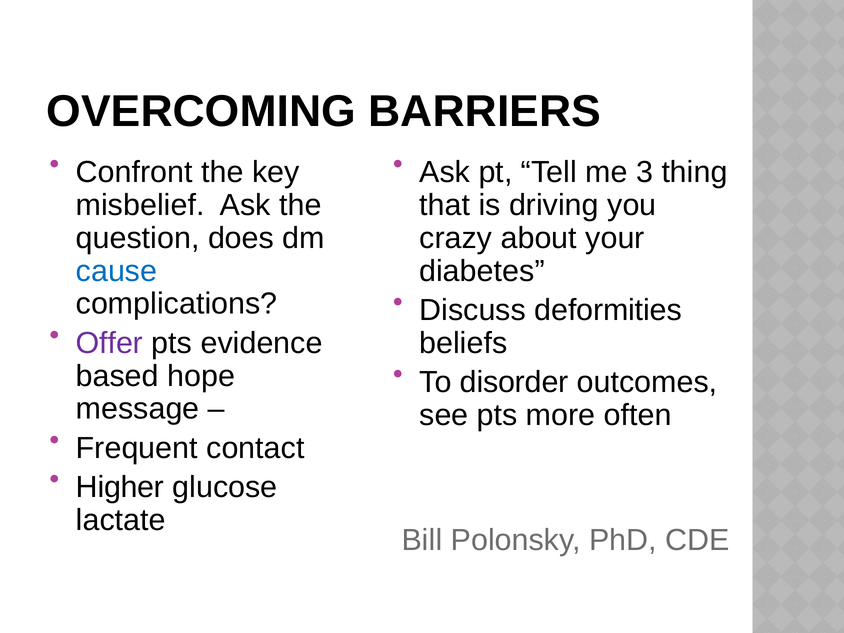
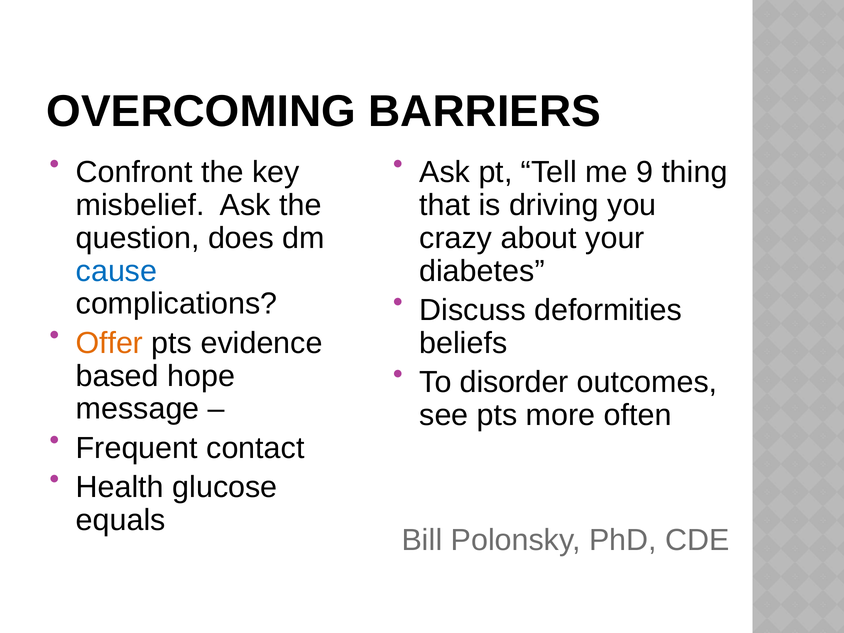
3: 3 -> 9 (645, 172)
Offer colour: purple -> orange (109, 343)
Higher: Higher -> Health (120, 487)
lactate: lactate -> equals (121, 520)
